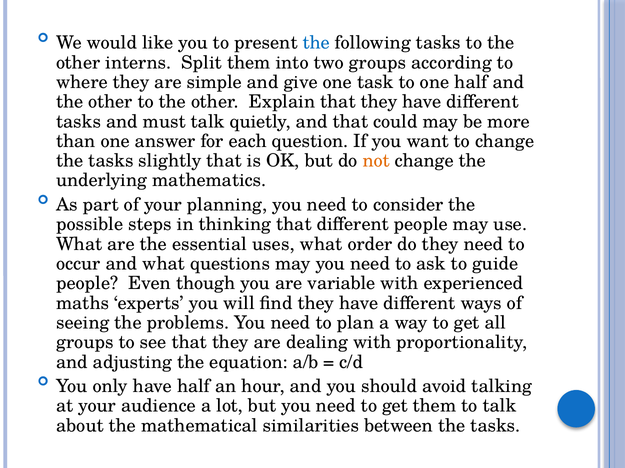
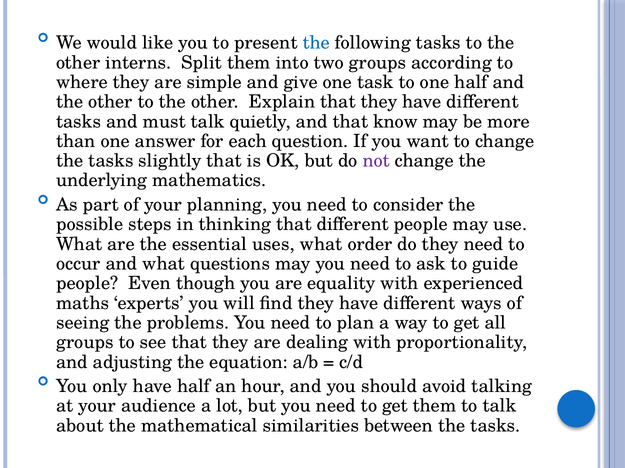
could: could -> know (396, 122)
not colour: orange -> purple (376, 161)
variable: variable -> equality (341, 284)
